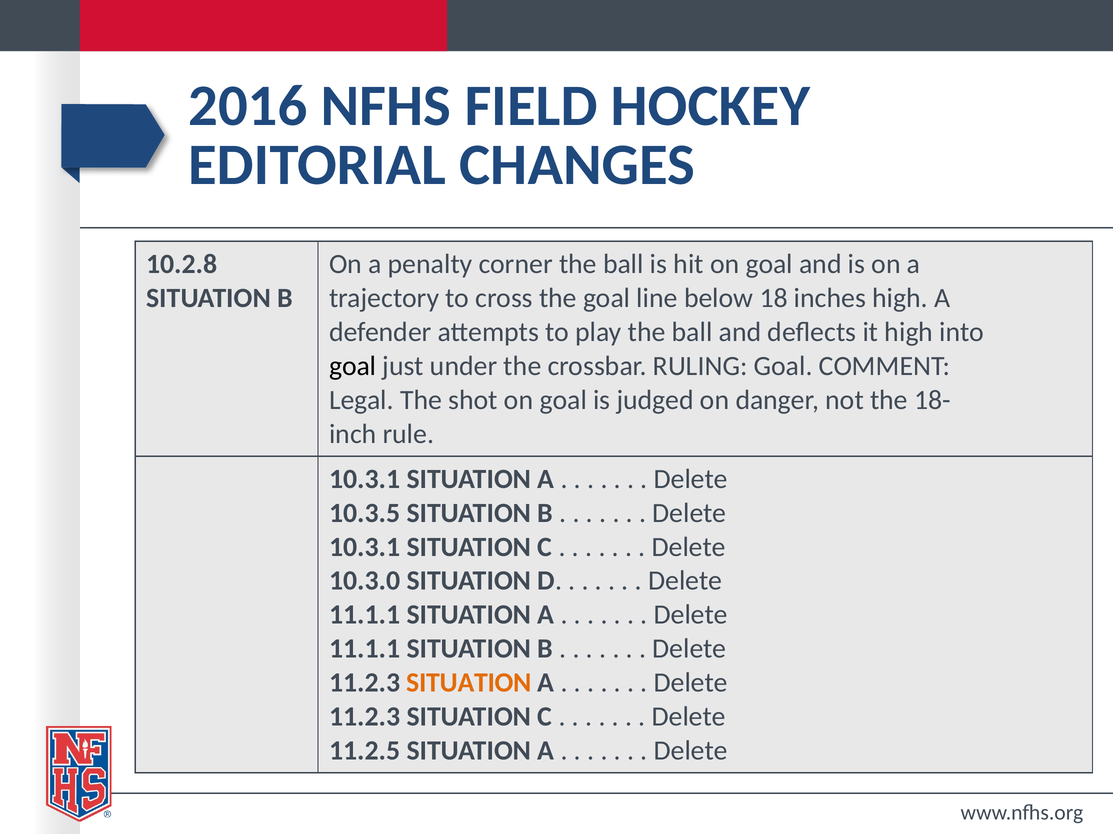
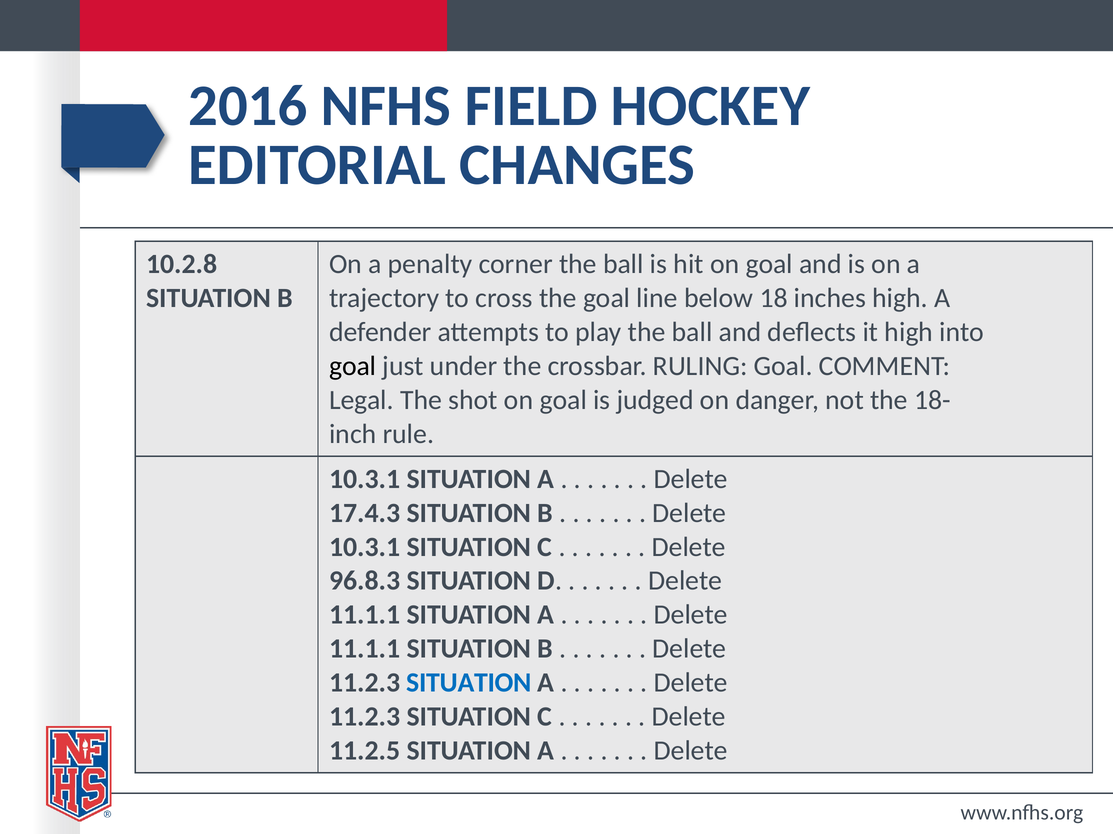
10.3.5: 10.3.5 -> 17.4.3 (365, 513)
10.3.0: 10.3.0 -> 96.8.3 (365, 581)
SITUATION colour: orange -> blue (469, 683)
